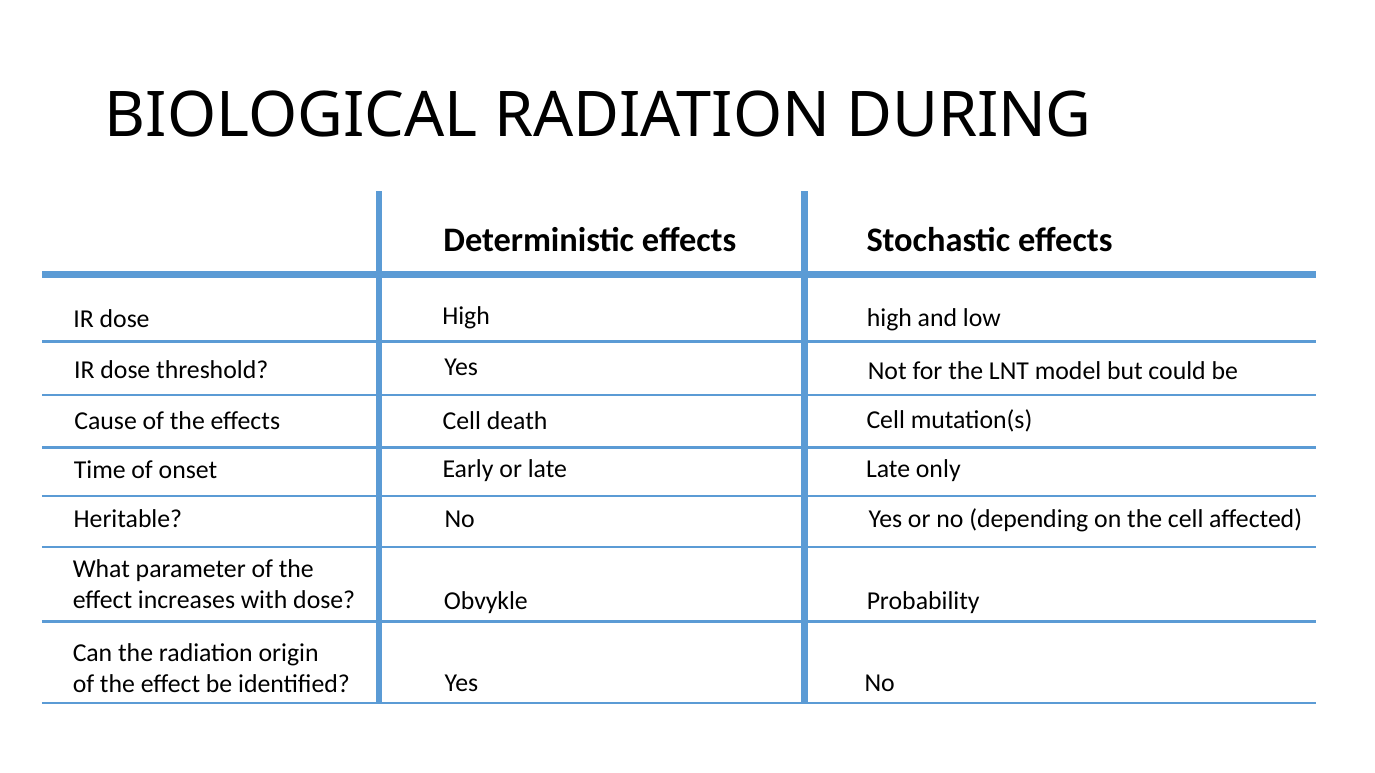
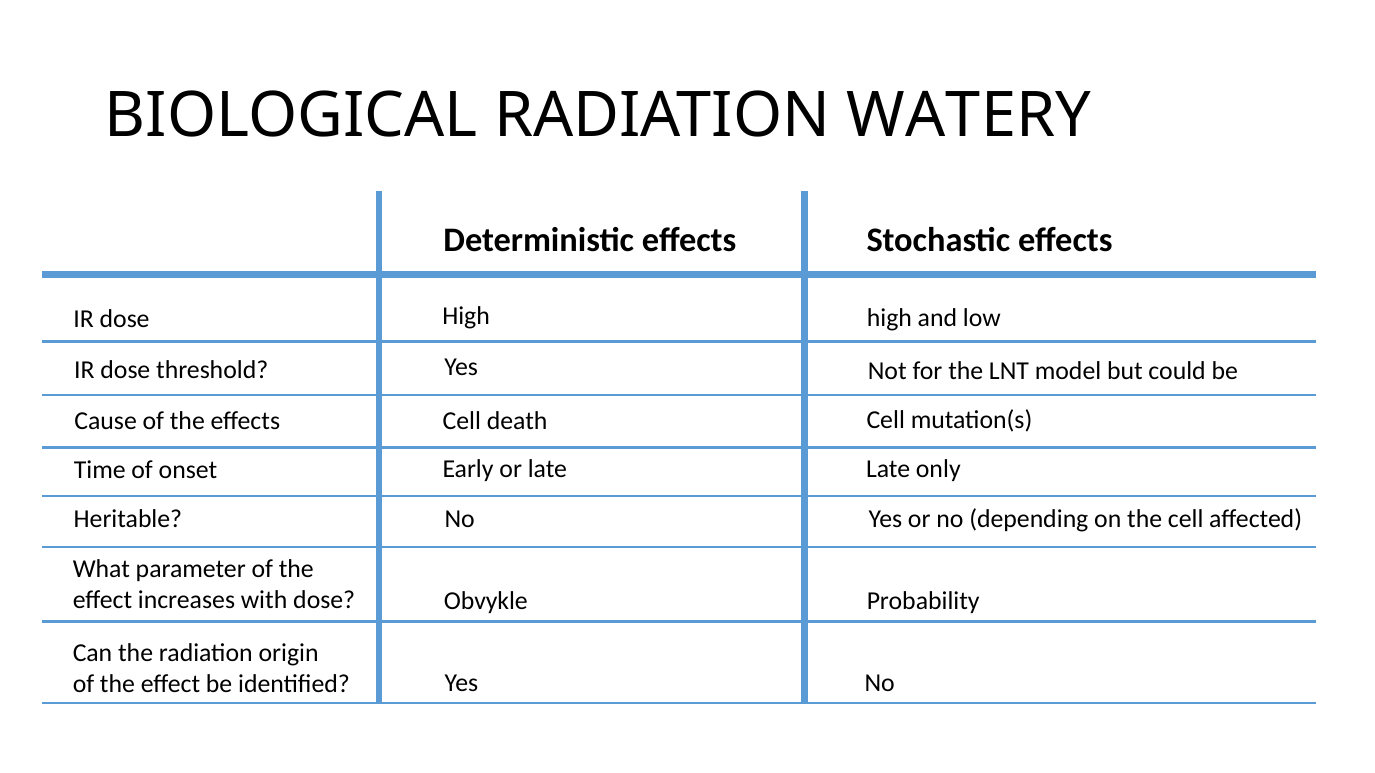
DURING: DURING -> WATERY (969, 116)
